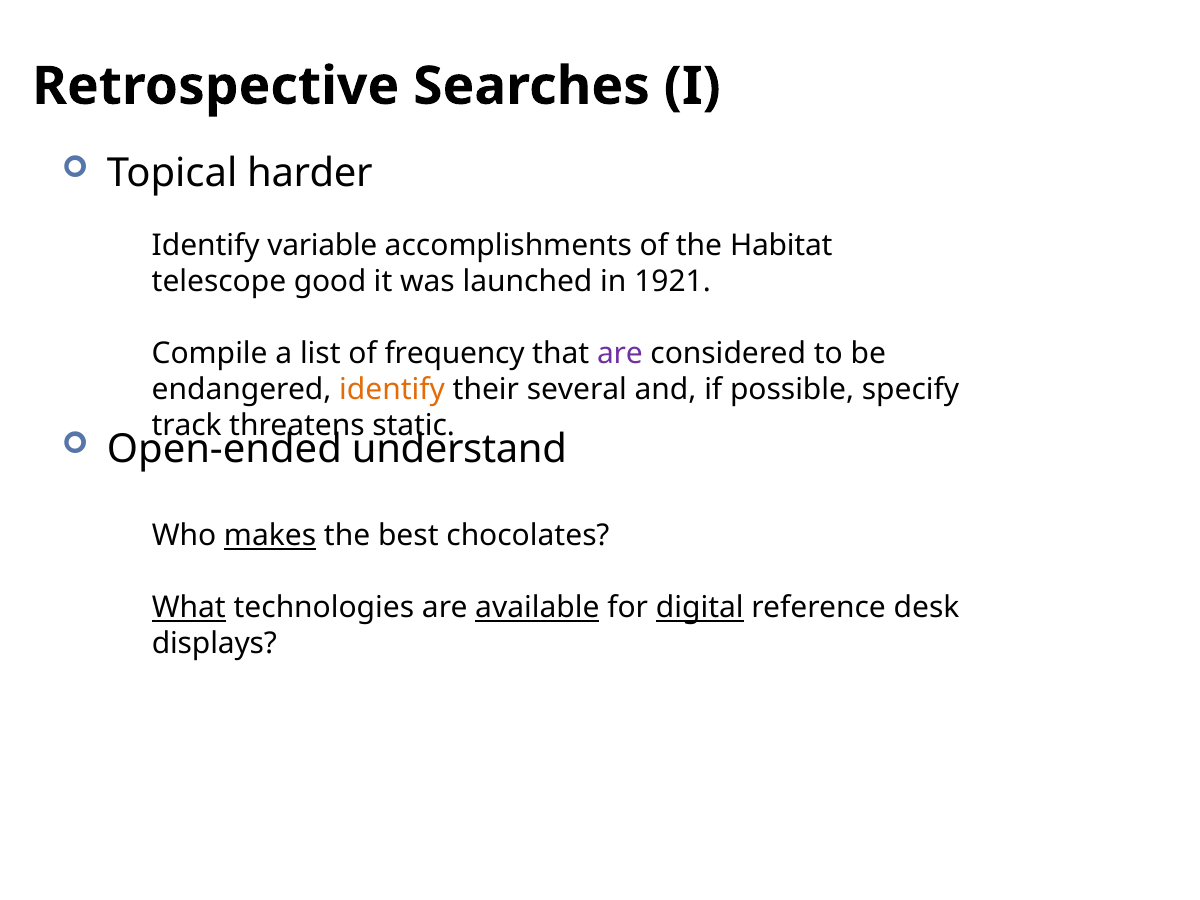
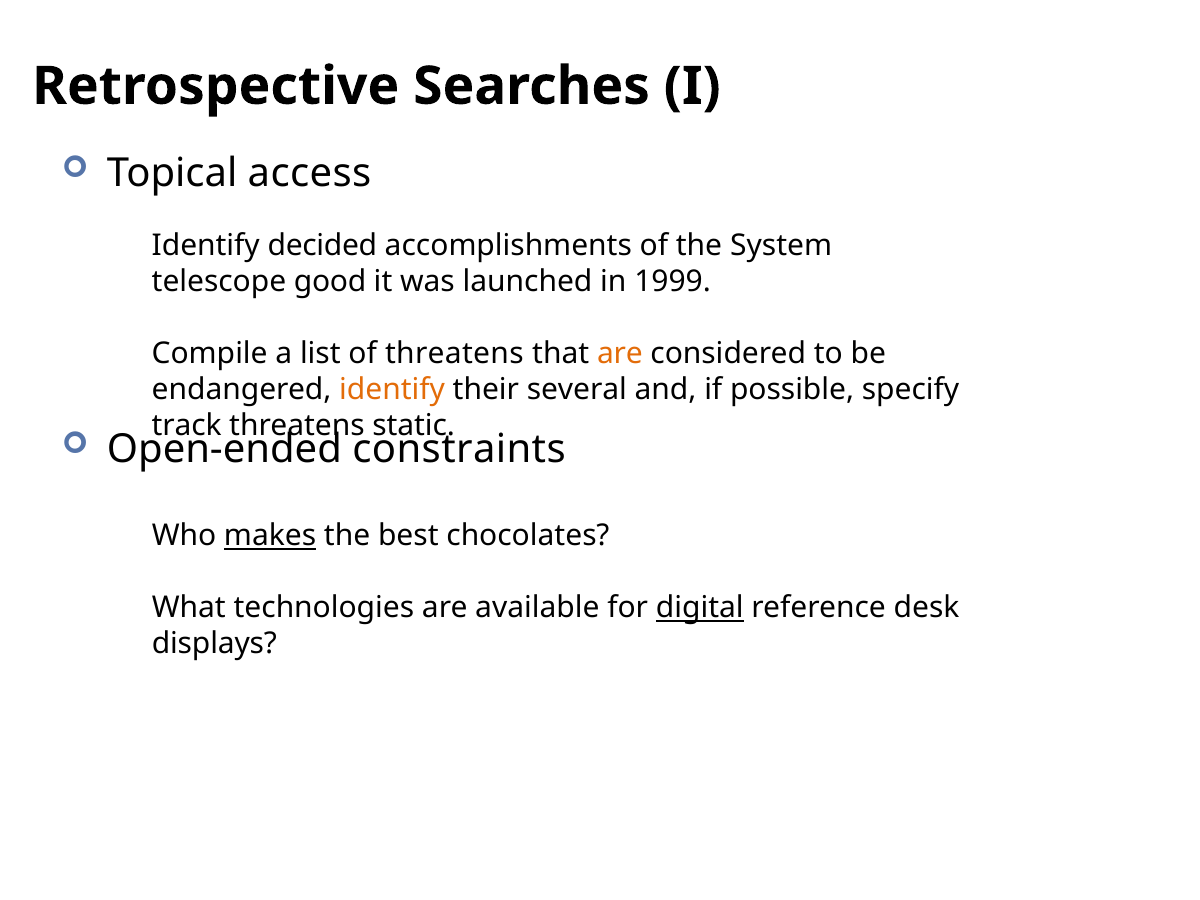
harder: harder -> access (310, 173)
variable: variable -> decided (322, 246)
Habitat: Habitat -> System (781, 246)
1921: 1921 -> 1999 (673, 282)
of frequency: frequency -> threatens (454, 354)
are colour: purple -> orange (620, 354)
understand: understand -> constraints (459, 449)
What underline: present -> none (189, 608)
available underline: present -> none (537, 608)
